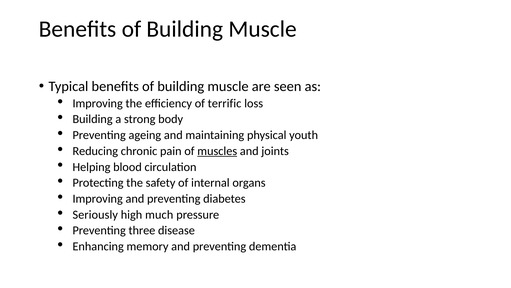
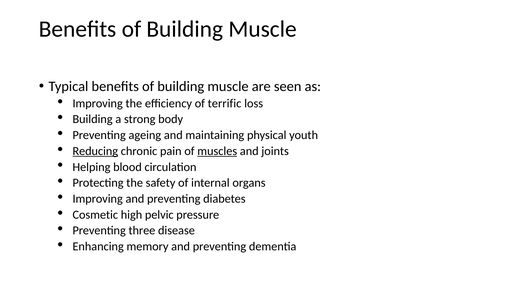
Reducing underline: none -> present (95, 151)
Seriously: Seriously -> Cosmetic (95, 214)
much: much -> pelvic (159, 214)
